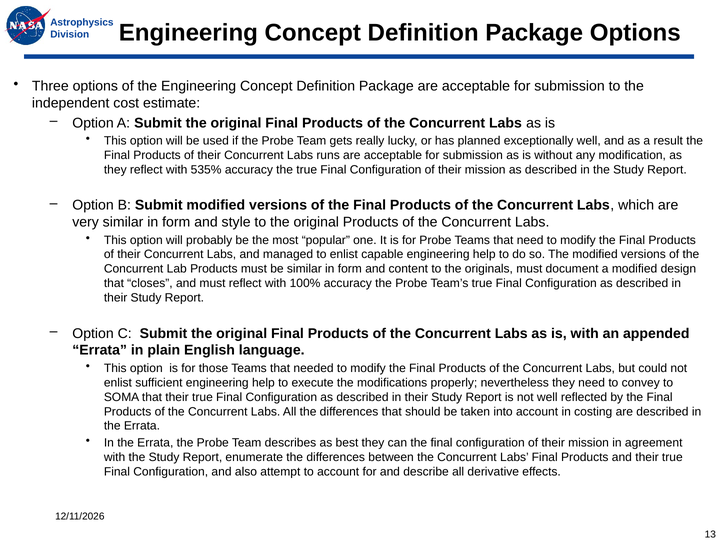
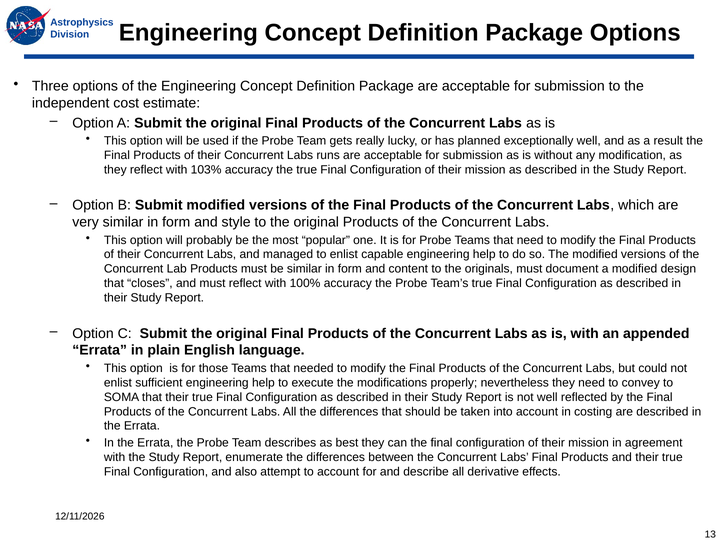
535%: 535% -> 103% (206, 170)
